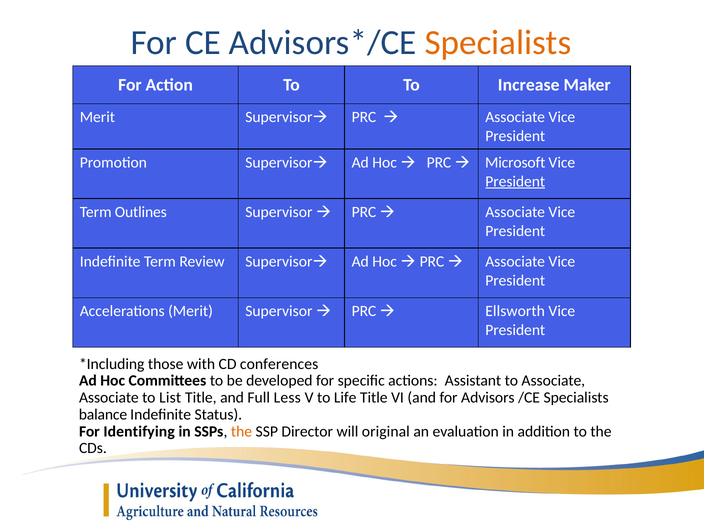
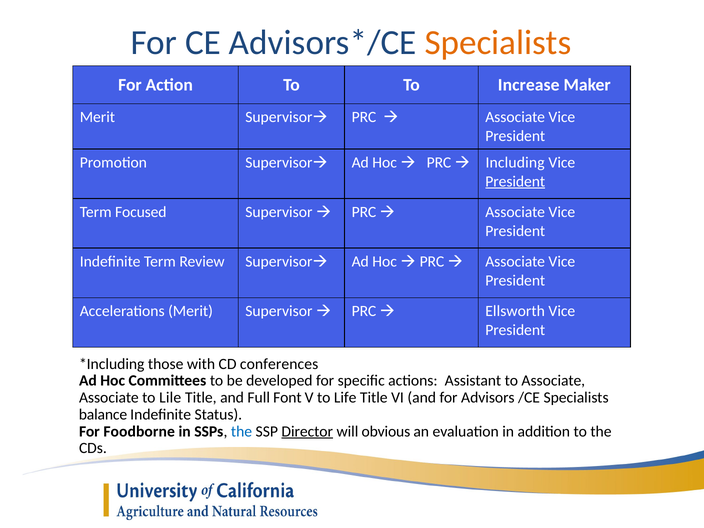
Microsoft: Microsoft -> Including (515, 162)
Outlines: Outlines -> Focused (141, 212)
List: List -> Lile (170, 398)
Less: Less -> Font (287, 398)
Identifying: Identifying -> Foodborne (139, 431)
the colour: orange -> blue (242, 431)
Director underline: none -> present (307, 431)
original: original -> obvious (386, 431)
